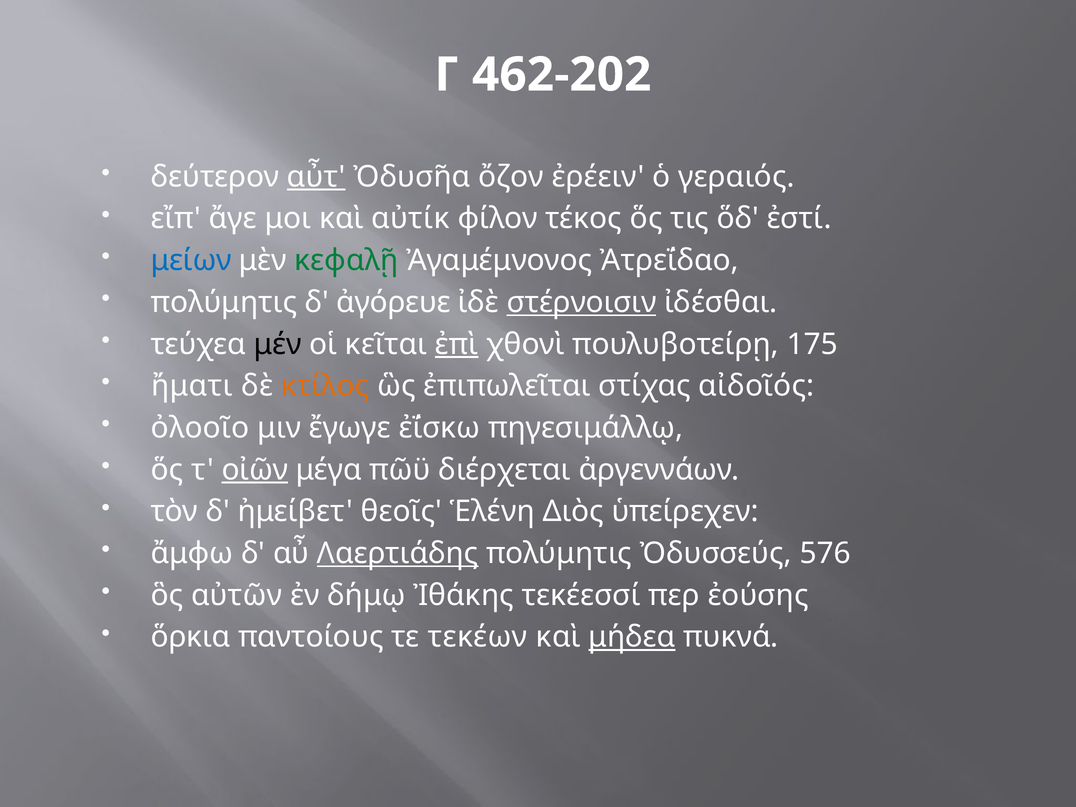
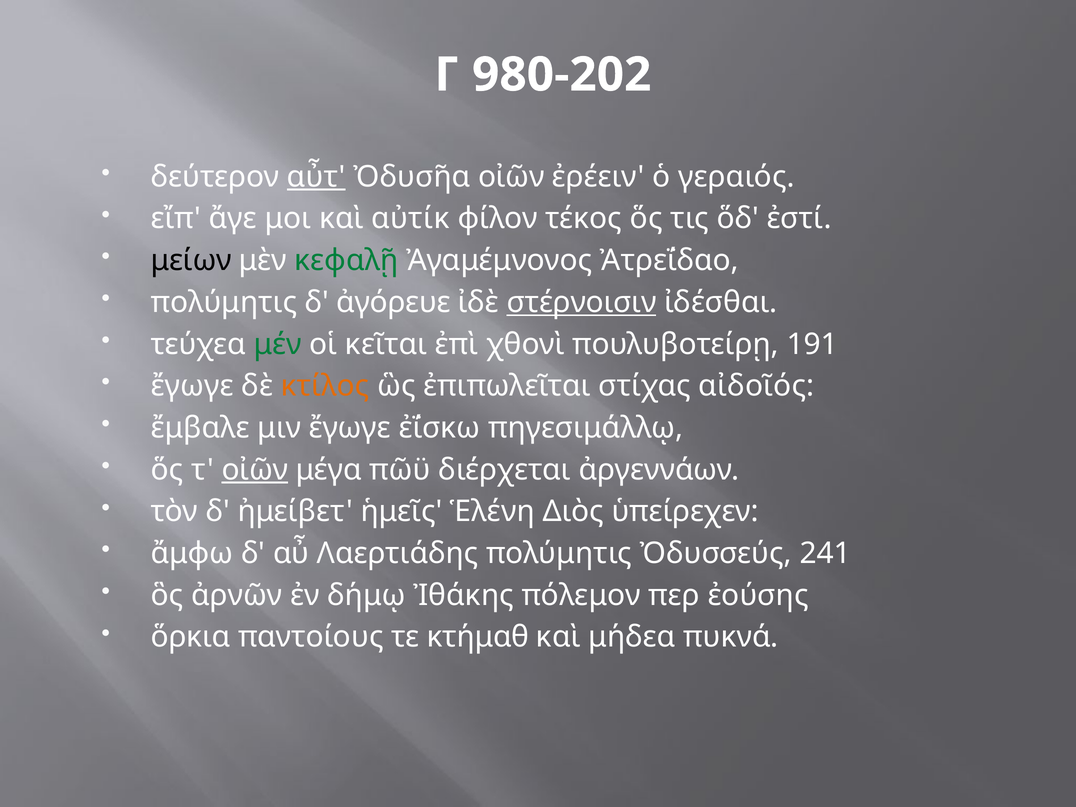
462-202: 462-202 -> 980-202 (562, 75)
Ὀδυσῆα ὄζον: ὄζον -> οἰῶν (511, 177)
μείων colour: blue -> black (191, 260)
μέν colour: black -> green (278, 344)
ἐπὶ underline: present -> none (457, 344)
175: 175 -> 191 (812, 344)
ἤματι: ἤματι -> ἔγωγε (192, 386)
ὀλοοῖο: ὀλοοῖο -> ἔμβαλε (200, 428)
θεοῖς: θεοῖς -> ἡμεῖς (402, 512)
Λαερτιάδης underline: present -> none (398, 553)
576: 576 -> 241 (825, 553)
αὐτῶν: αὐτῶν -> ἀρνῶν (237, 595)
τεκέεσσί: τεκέεσσί -> πόλεμον (581, 595)
τεκέων: τεκέων -> κτήμαθ (478, 637)
μήδεα underline: present -> none (632, 637)
